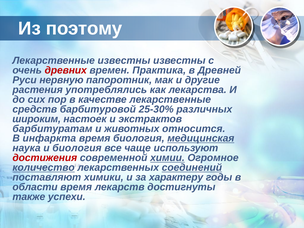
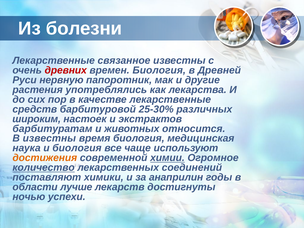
поэтому: поэтому -> болезни (84, 29)
Лекарственные известны: известны -> связанное (124, 61)
времен Практика: Практика -> Биология (159, 70)
В инфаркта: инфаркта -> известны (49, 138)
медицинская underline: present -> none (201, 138)
достижения colour: red -> orange (45, 158)
соединений underline: present -> none (192, 168)
характеру: характеру -> анаприлин (176, 177)
области время: время -> лучше (76, 187)
также: также -> ночью (29, 197)
